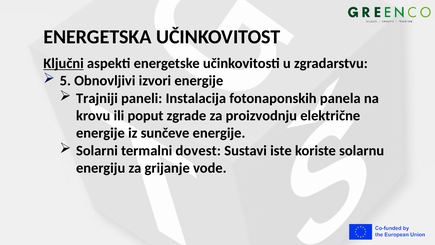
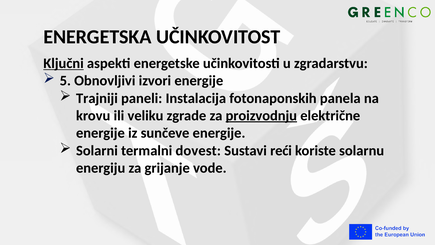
poput: poput -> veliku (145, 116)
proizvodnju underline: none -> present (261, 116)
iste: iste -> reći (281, 150)
